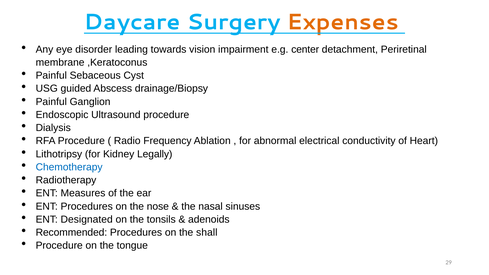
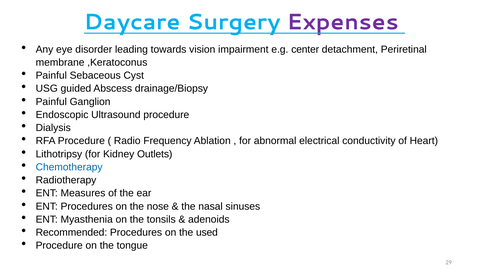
Expenses colour: orange -> purple (343, 22)
Legally: Legally -> Outlets (155, 154)
Designated: Designated -> Myasthenia (87, 219)
shall: shall -> used (207, 233)
